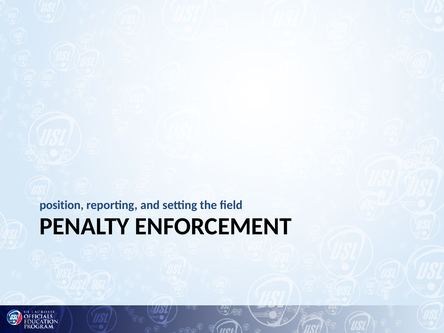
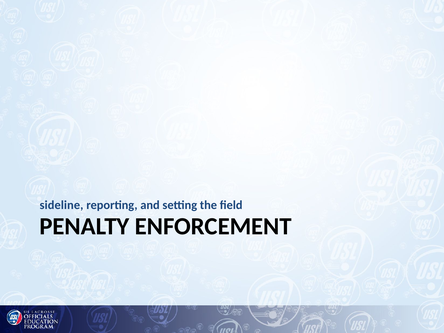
position: position -> sideline (61, 205)
